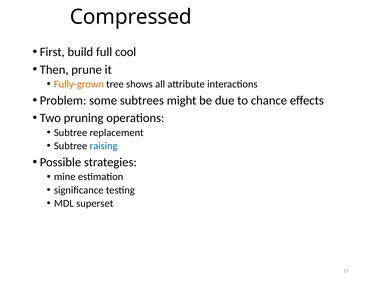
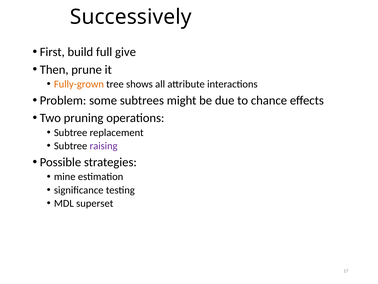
Compressed: Compressed -> Successively (131, 17)
cool: cool -> give (126, 52)
raising colour: blue -> purple (104, 146)
